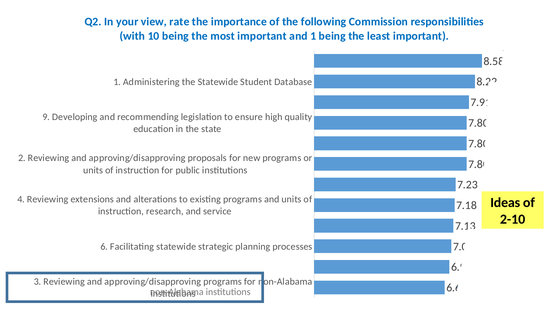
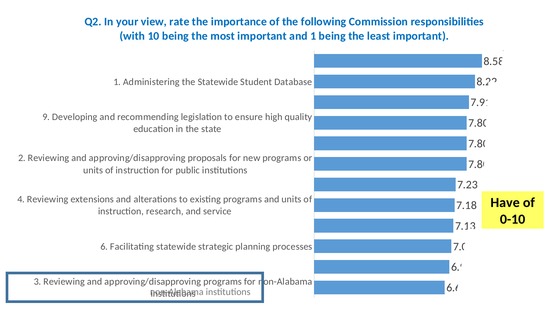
Ideas: Ideas -> Have (505, 203)
2-10: 2-10 -> 0-10 (513, 220)
